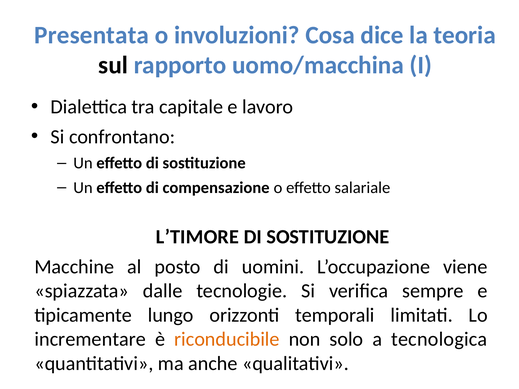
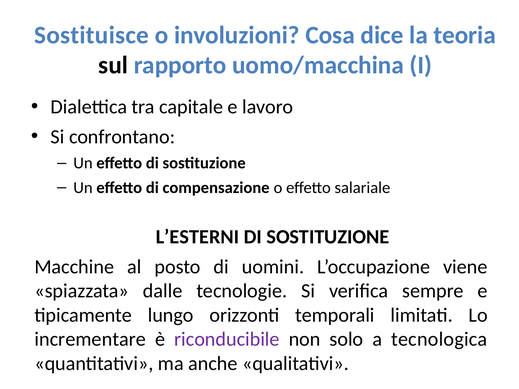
Presentata: Presentata -> Sostituisce (92, 35)
L’TIMORE: L’TIMORE -> L’ESTERNI (197, 237)
riconducibile colour: orange -> purple (227, 340)
